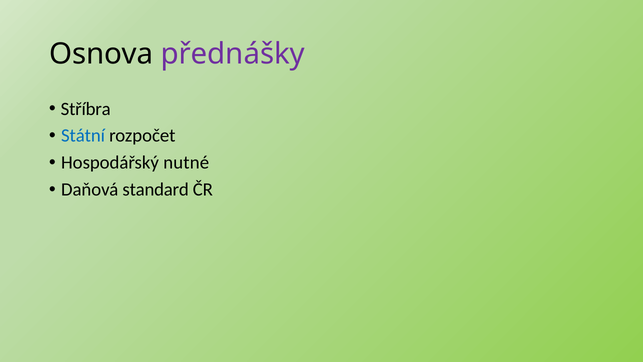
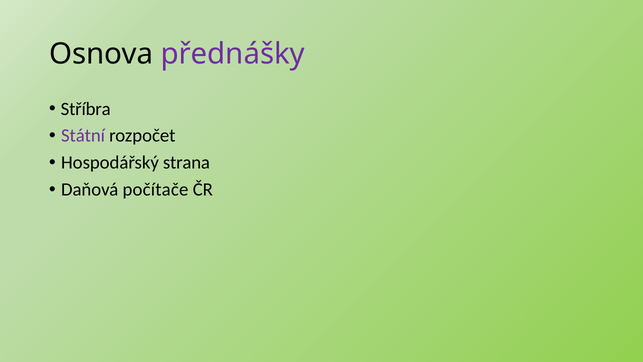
Státní colour: blue -> purple (83, 136)
nutné: nutné -> strana (186, 163)
standard: standard -> počítače (155, 190)
